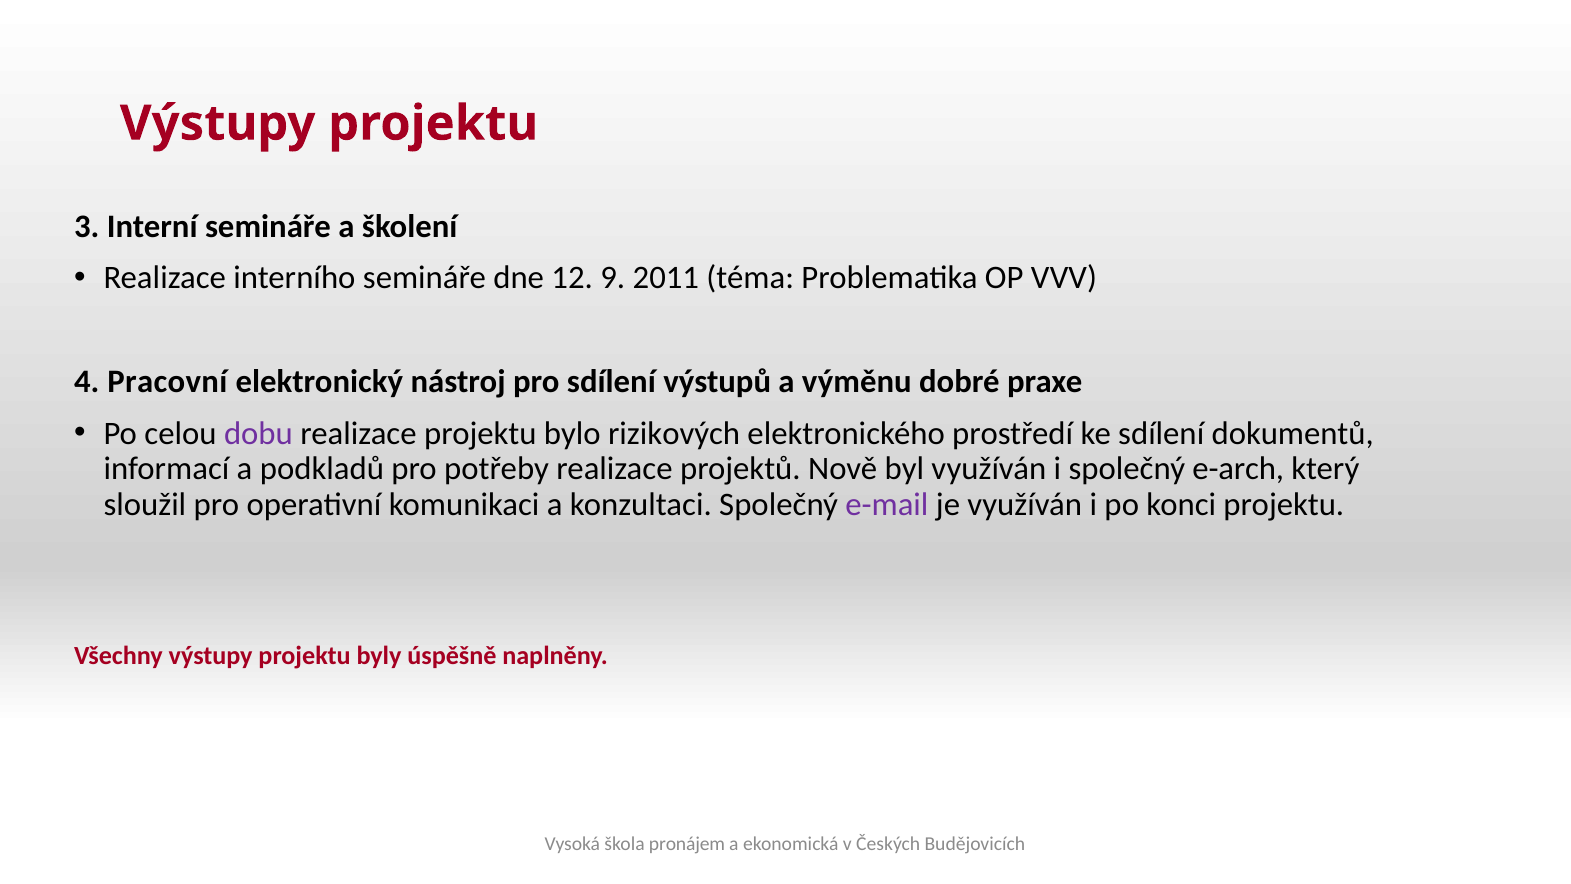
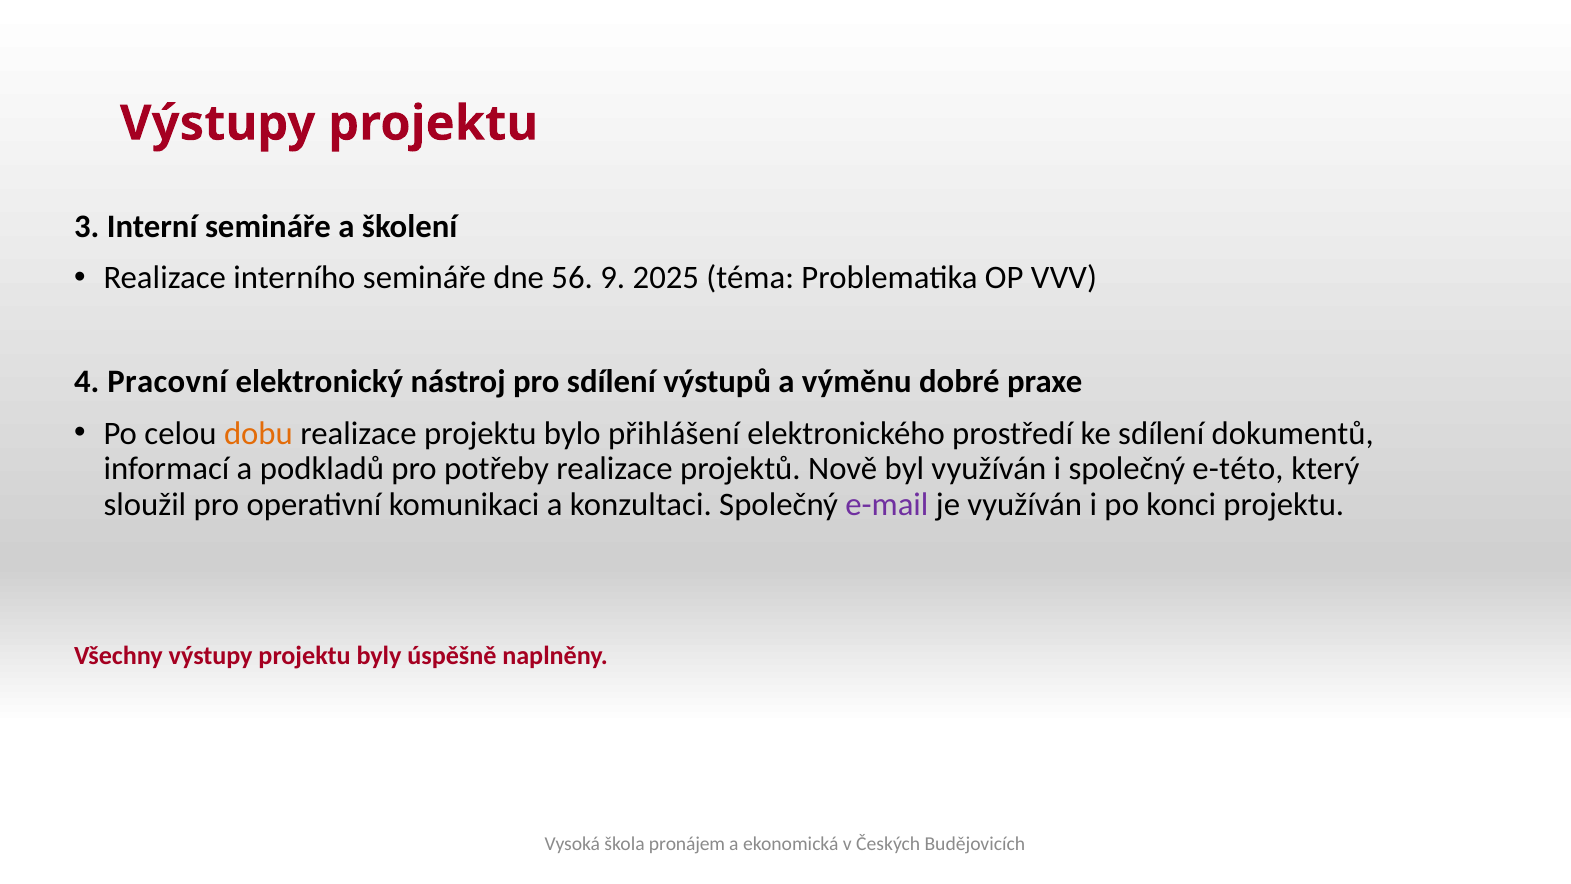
12: 12 -> 56 (572, 278)
2011: 2011 -> 2025 (666, 278)
dobu colour: purple -> orange (258, 433)
rizikových: rizikových -> přihlášení (674, 433)
e-arch: e-arch -> e-této (1238, 469)
